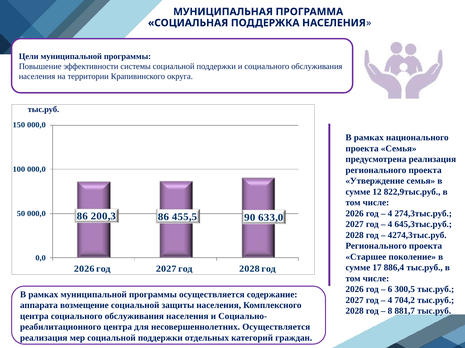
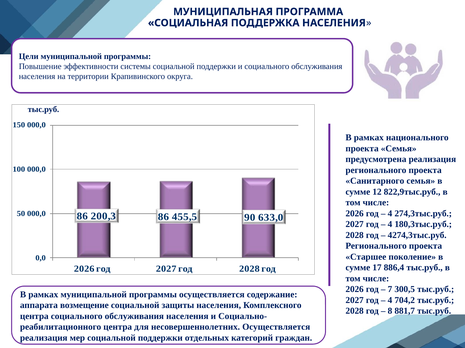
Утверждение: Утверждение -> Санитарного (375, 181)
645,3тыс.руб: 645,3тыс.руб -> 180,3тыс.руб (423, 225)
6: 6 -> 7 (390, 290)
